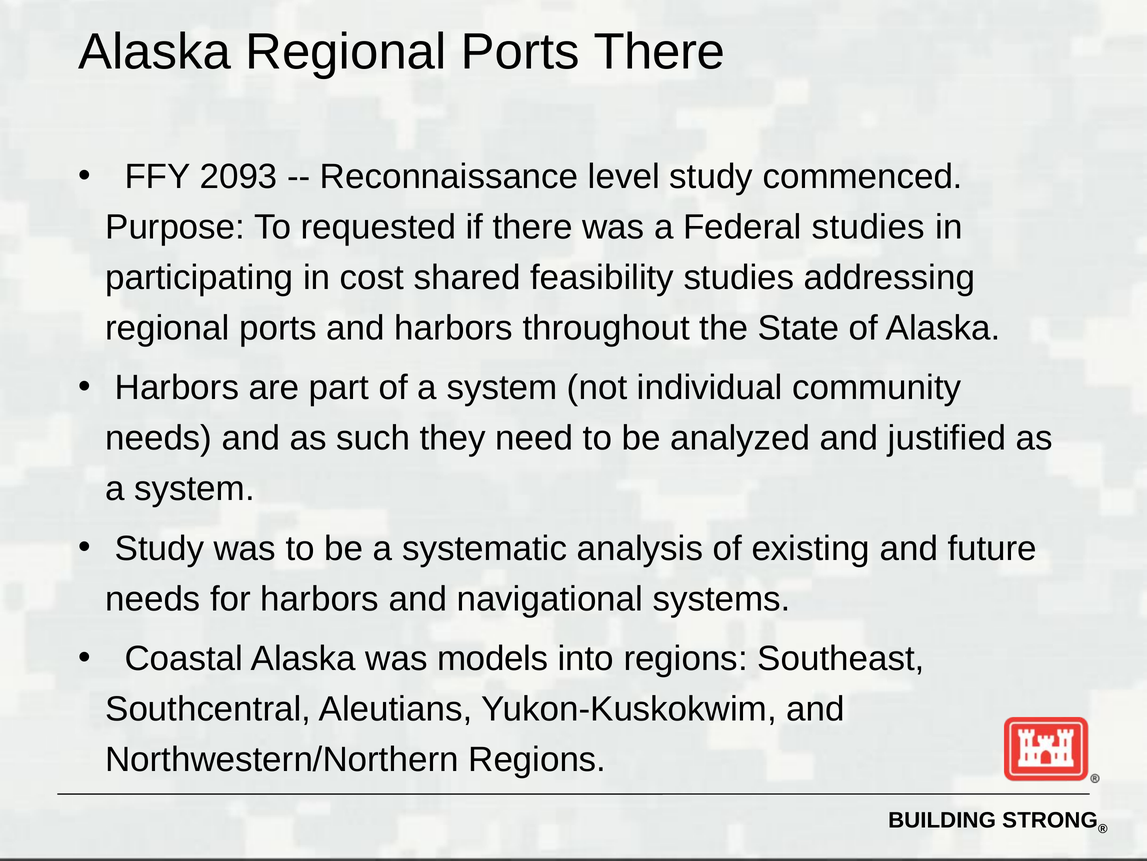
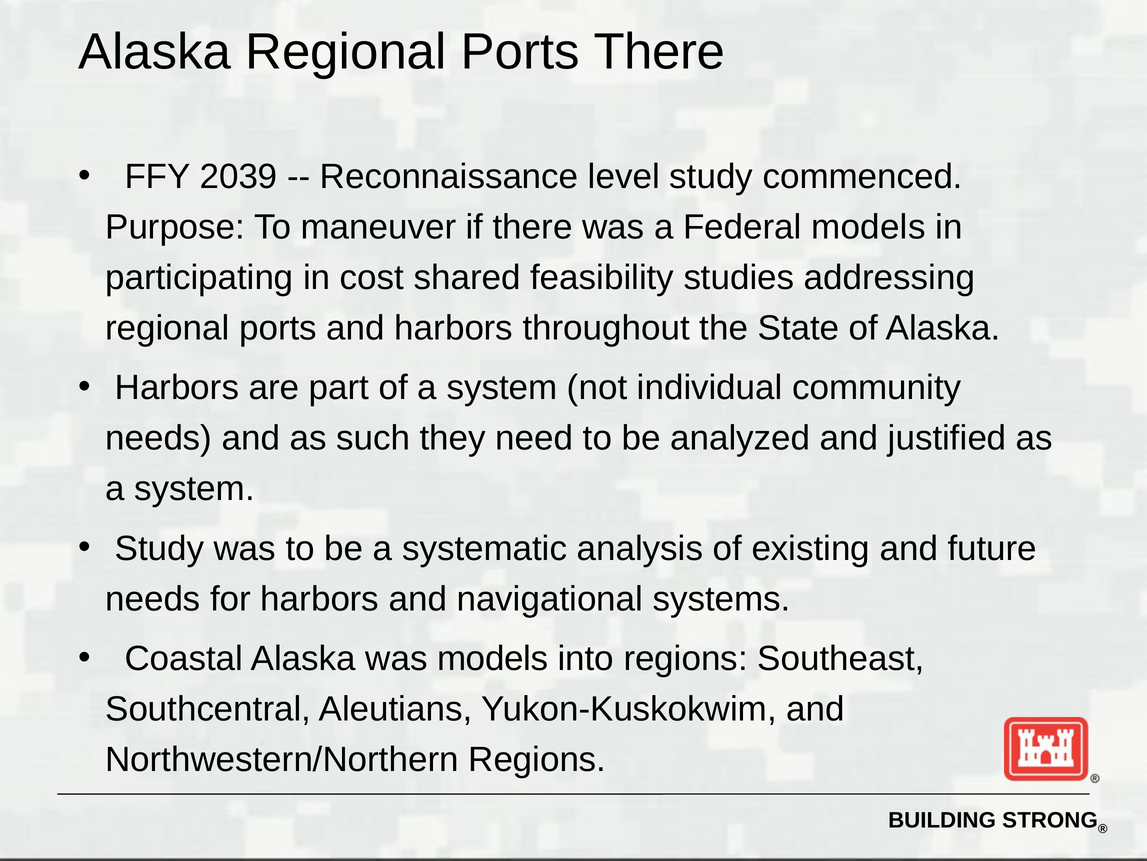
2093: 2093 -> 2039 (239, 177)
requested: requested -> maneuver (378, 227)
Federal studies: studies -> models (868, 227)
